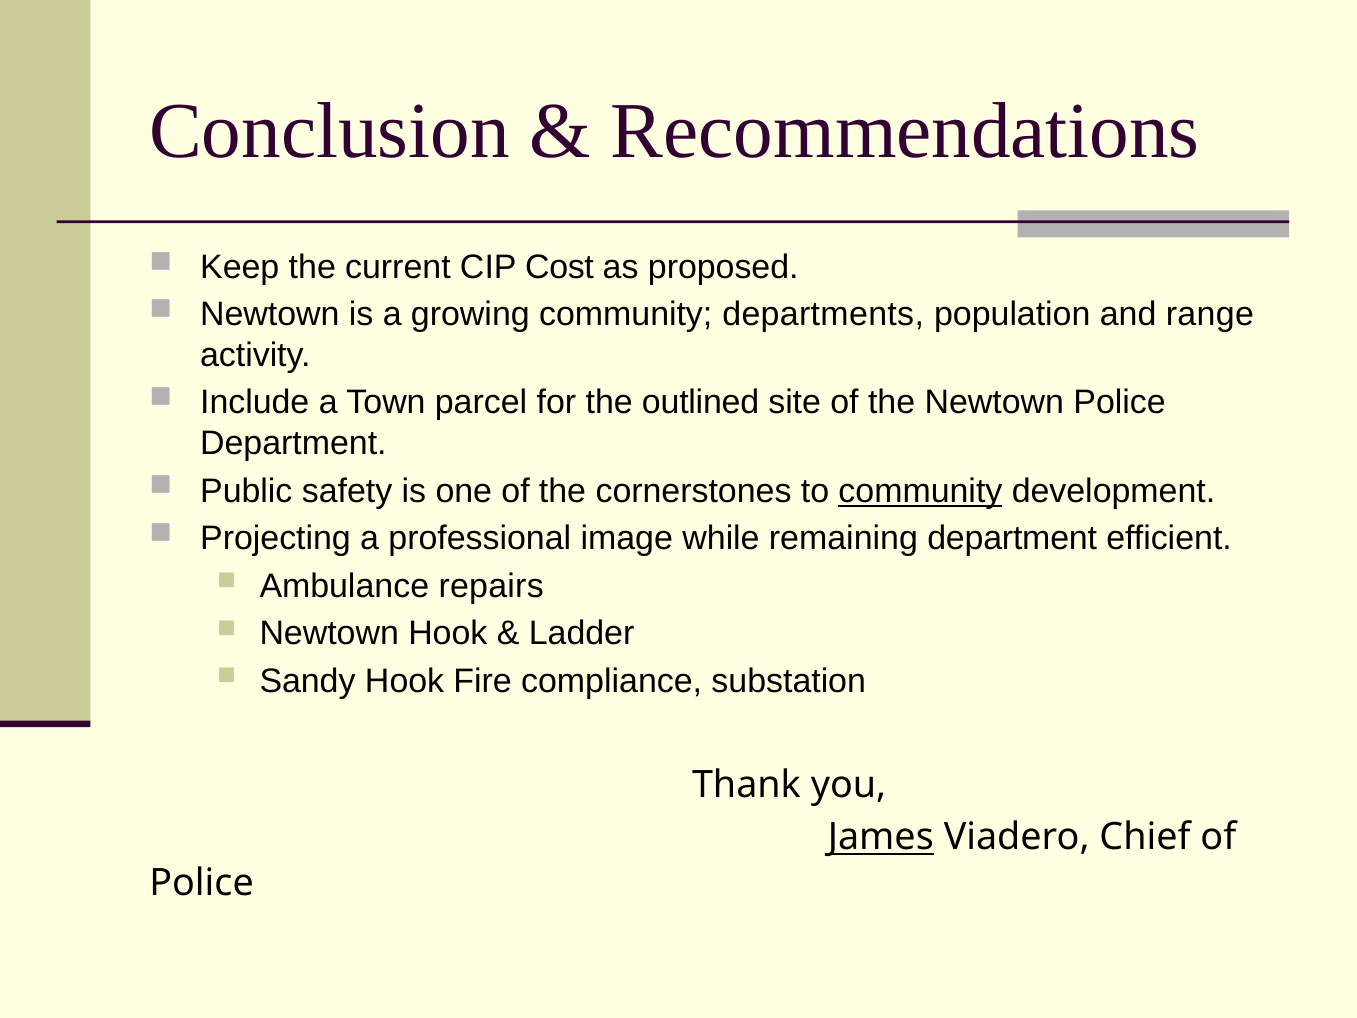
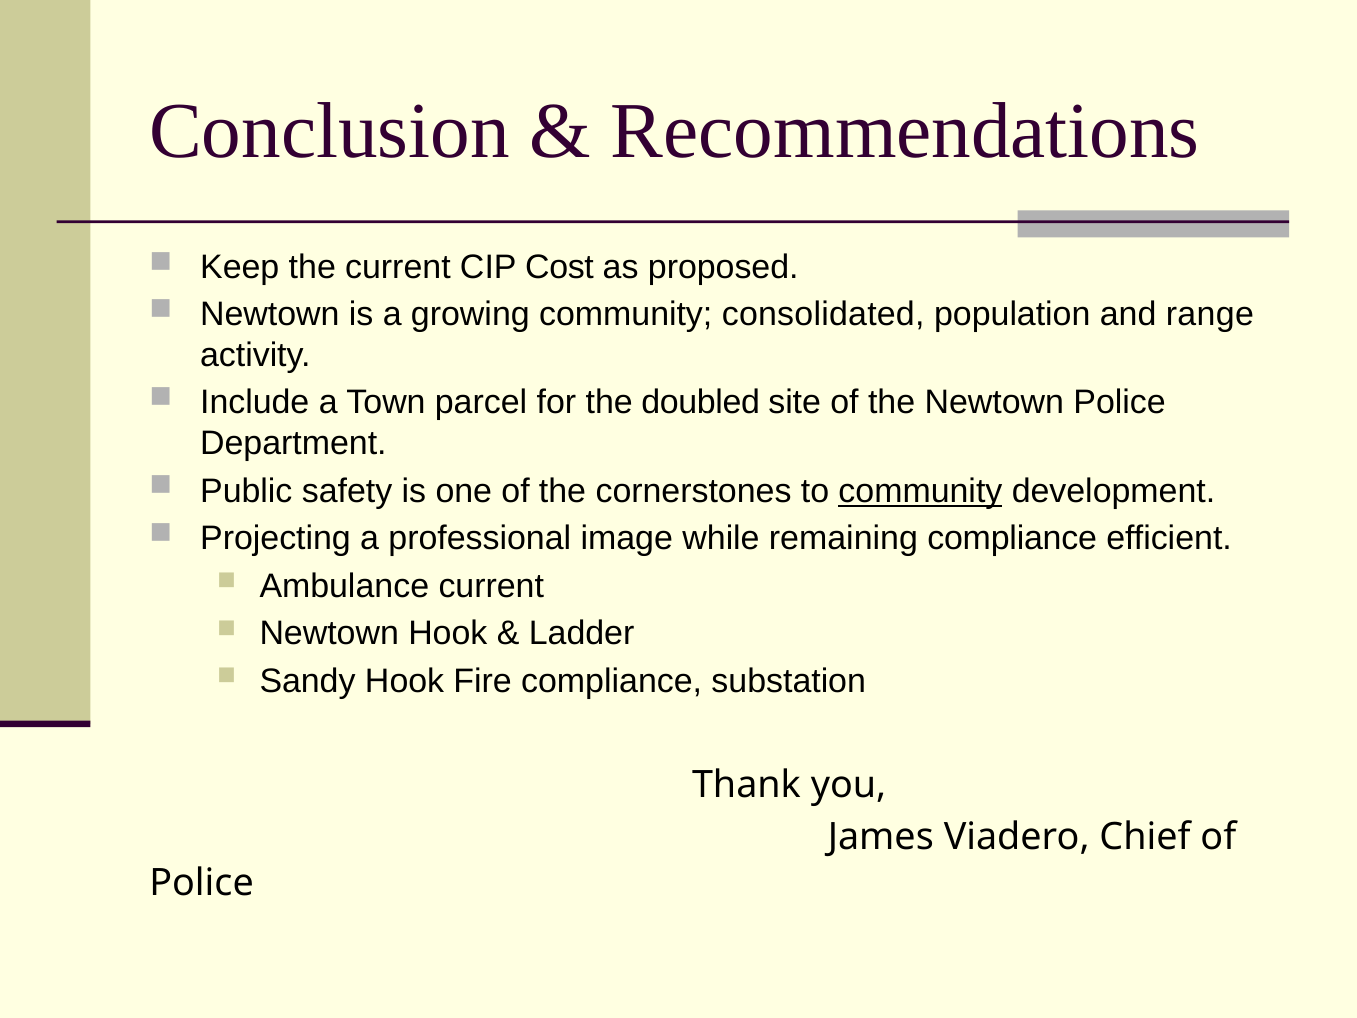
departments: departments -> consolidated (823, 314)
outlined: outlined -> doubled (701, 403)
remaining department: department -> compliance (1012, 538)
Ambulance repairs: repairs -> current (491, 586)
James underline: present -> none (881, 837)
